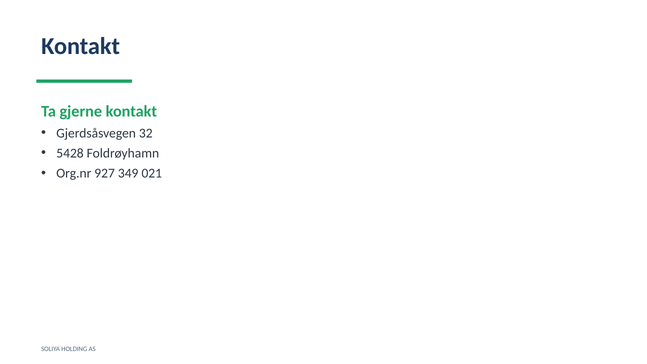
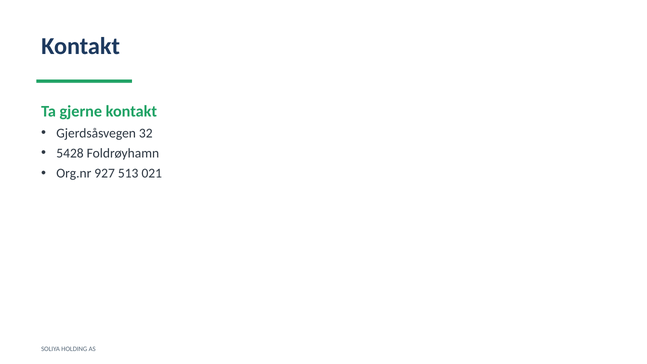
349: 349 -> 513 (128, 174)
